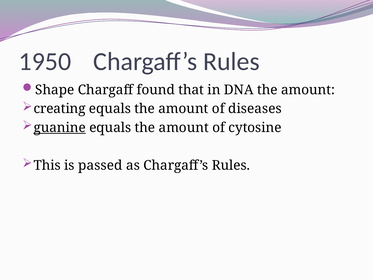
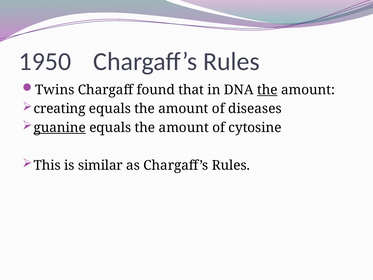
Shape: Shape -> Twins (55, 90)
the underline: none -> present (267, 90)
passed: passed -> similar (100, 165)
